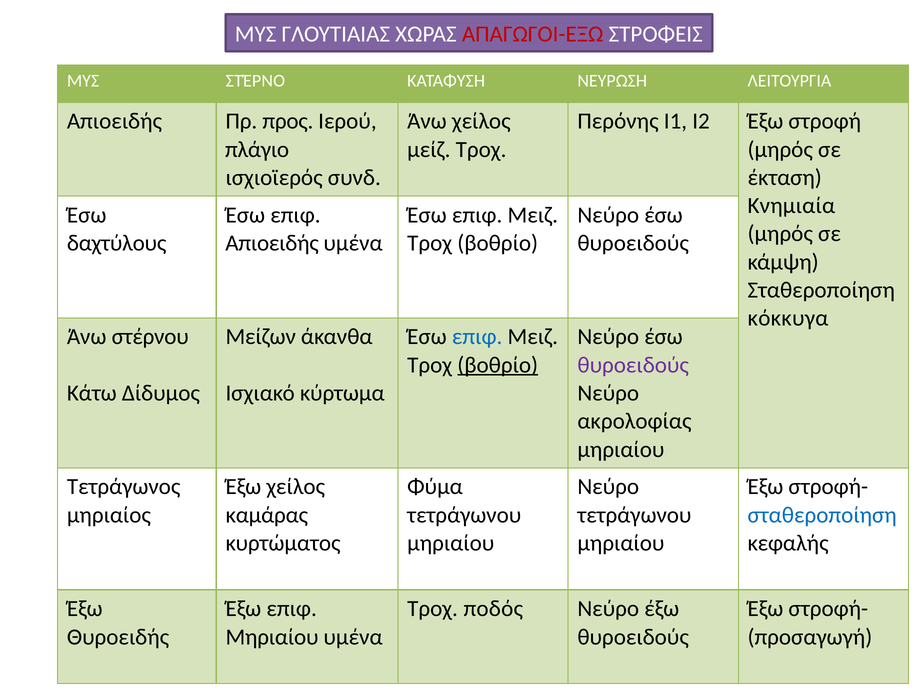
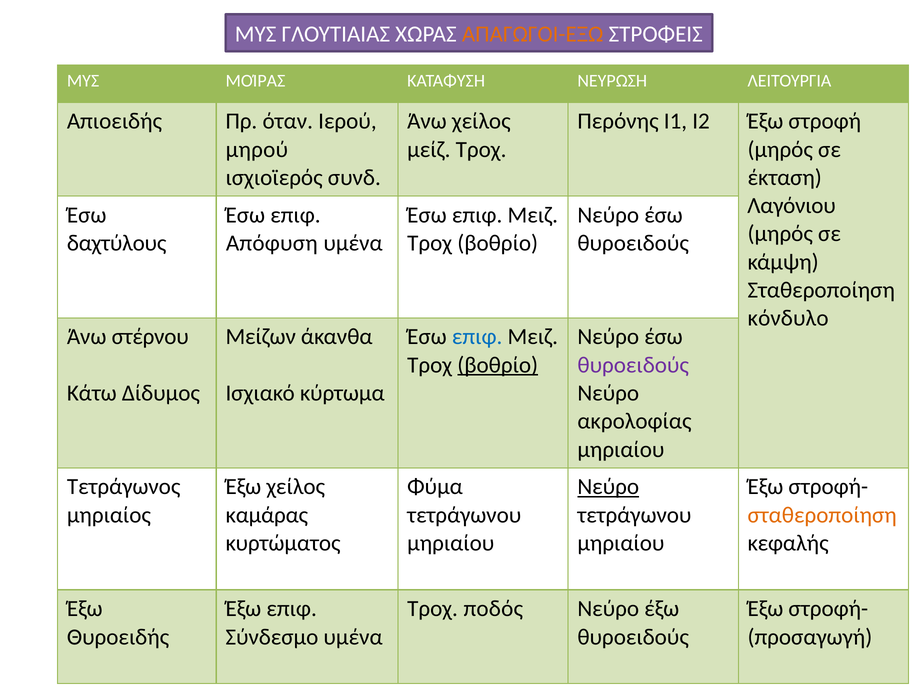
ΑΠΑΓΩΓΟΙ-ΕΞΩ colour: red -> orange (533, 34)
ΣΤΈΡΝΟ: ΣΤΈΡΝΟ -> ΜΟΊΡΑΣ (255, 81)
προς: προς -> όταν (288, 121)
πλάγιο: πλάγιο -> μηρού (257, 149)
Κνημιαία: Κνημιαία -> Λαγόνιου (792, 206)
Απιοειδής: Απιοειδής -> Απόφυση (272, 243)
κόκκυγα: κόκκυγα -> κόνδυλο (788, 318)
Νεύρο underline: none -> present (608, 487)
σταθεροποίηση colour: blue -> orange (822, 515)
Μηριαίου: Μηριαίου -> Σύνδεσμο (272, 637)
